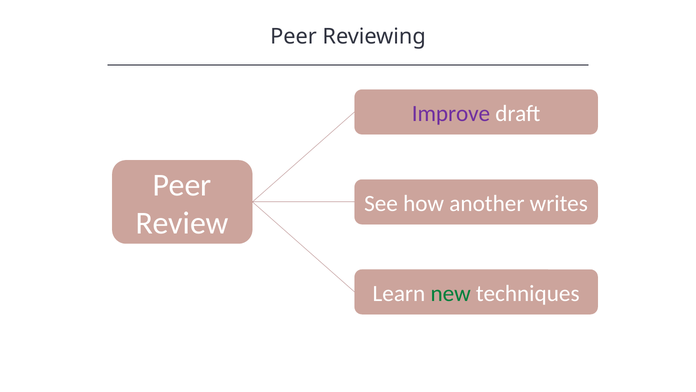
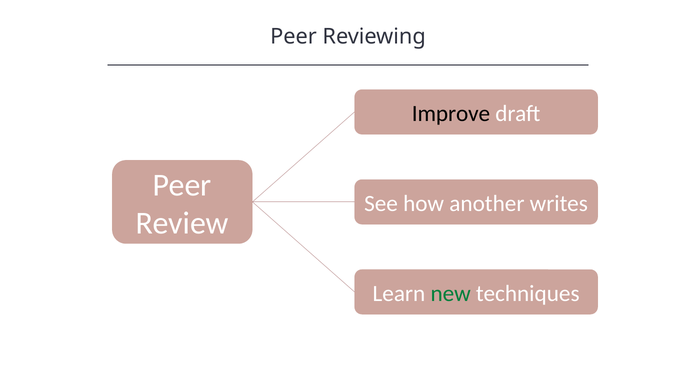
Improve colour: purple -> black (451, 113)
